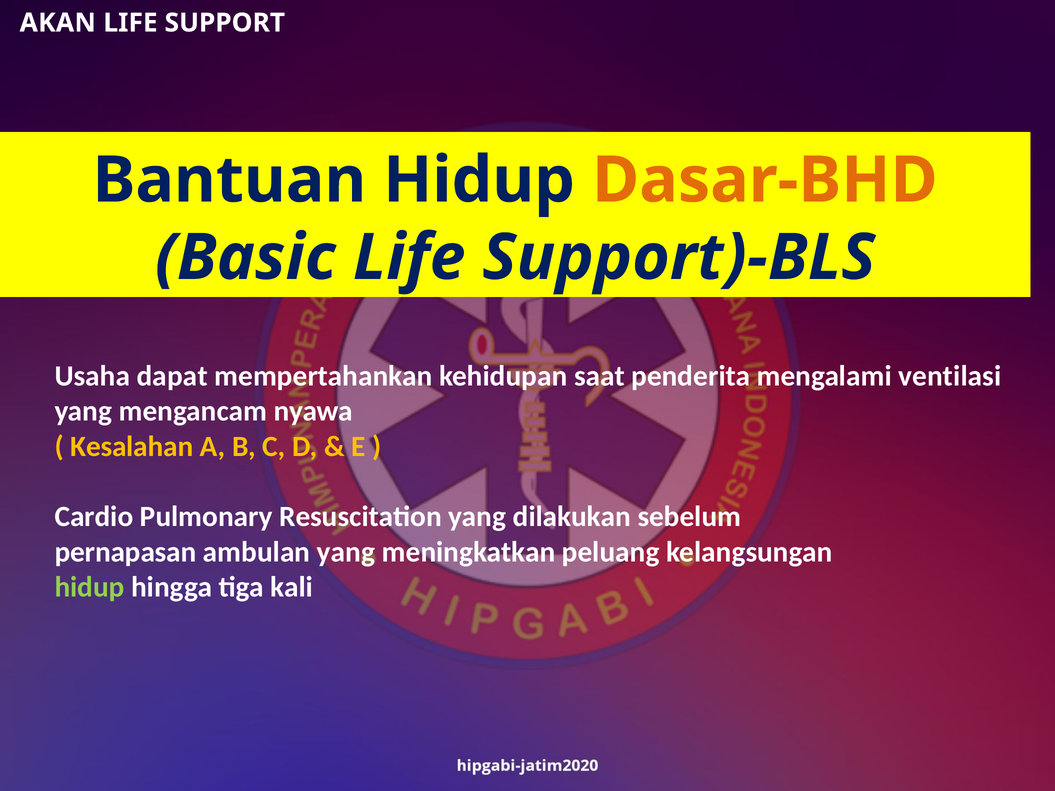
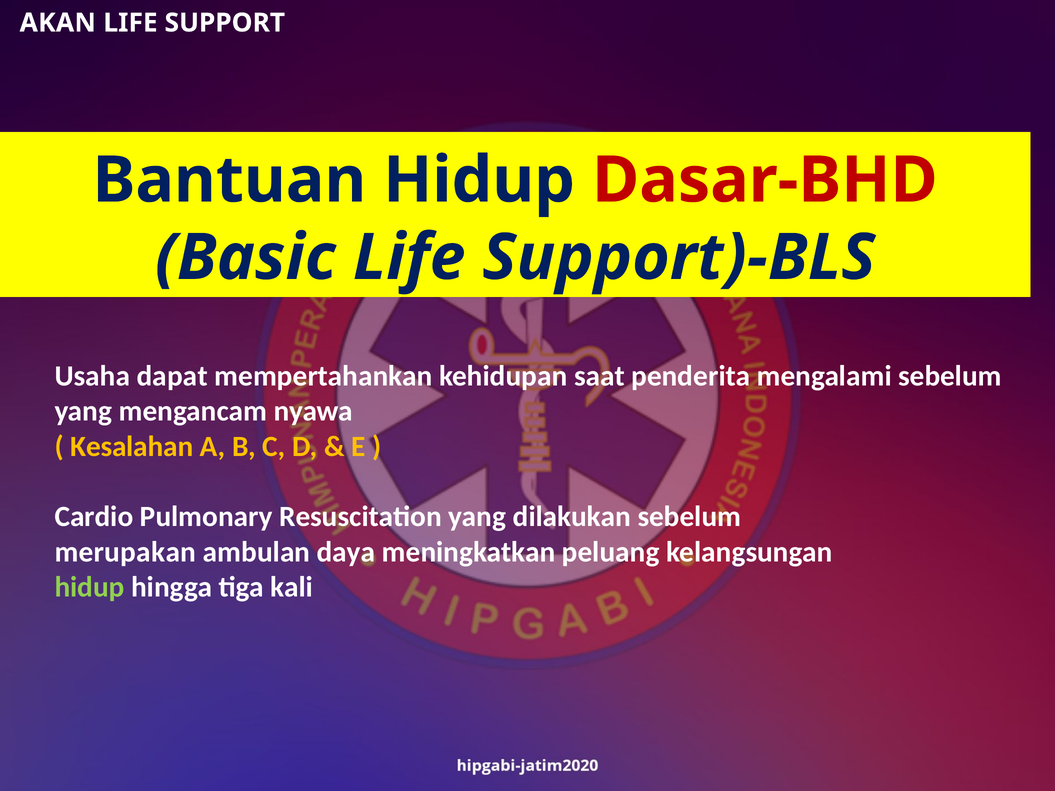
Dasar-BHD colour: orange -> red (765, 180)
mengalami ventilasi: ventilasi -> sebelum (950, 376)
pernapasan: pernapasan -> merupakan (125, 552)
ambulan yang: yang -> daya (346, 552)
